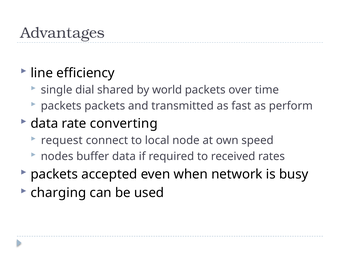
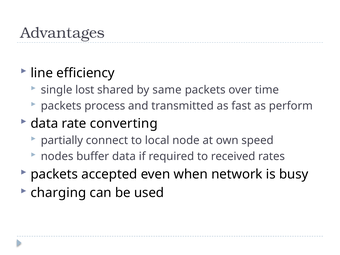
dial: dial -> lost (85, 90)
world: world -> same (167, 90)
packets packets: packets -> process (105, 106)
request: request -> partially (62, 140)
